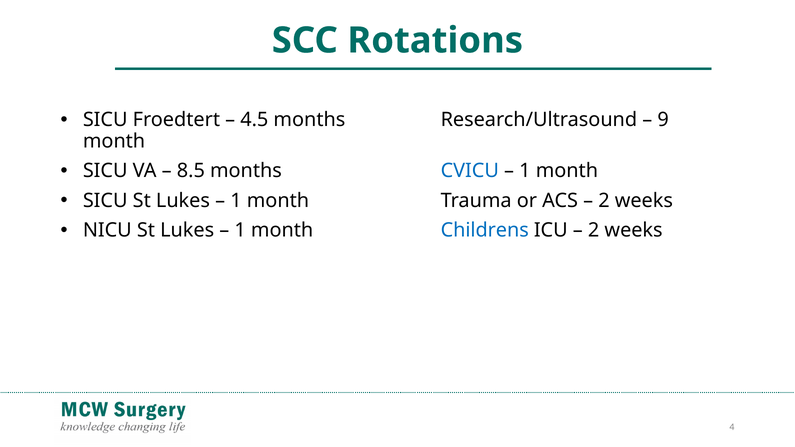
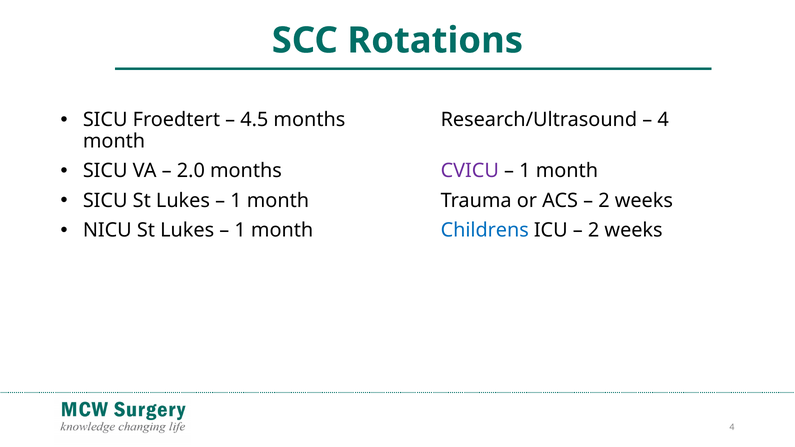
9: 9 -> 4 (663, 120)
8.5: 8.5 -> 2.0 (191, 171)
CVICU colour: blue -> purple (470, 171)
